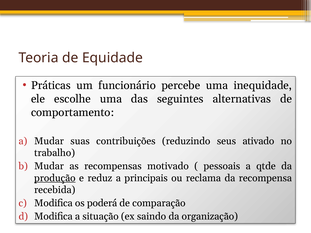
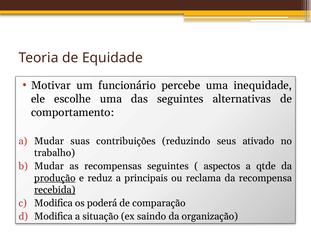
Práticas: Práticas -> Motivar (51, 86)
recompensas motivado: motivado -> seguintes (168, 166)
pessoais: pessoais -> aspectos (222, 166)
recebida underline: none -> present (55, 190)
